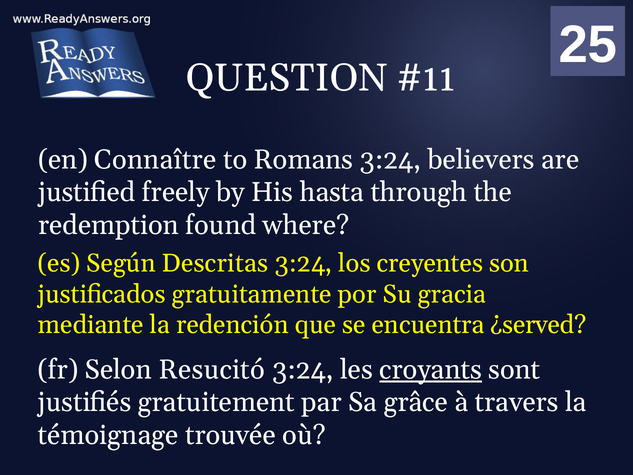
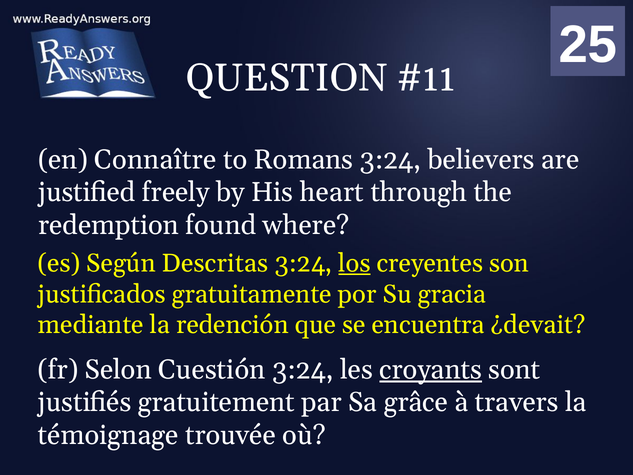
hasta: hasta -> heart (332, 192)
los underline: none -> present (354, 263)
¿served: ¿served -> ¿devait (538, 325)
Resucitó: Resucitó -> Cuestión (212, 370)
